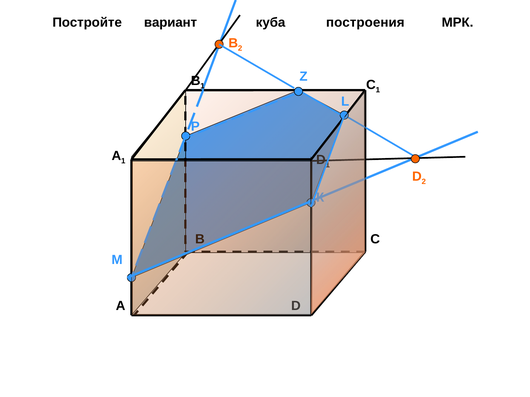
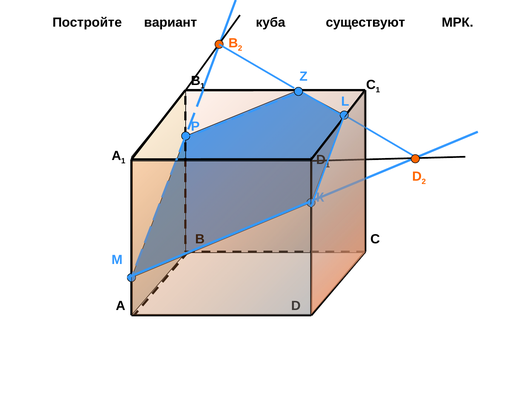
построения: построения -> существуют (365, 22)
